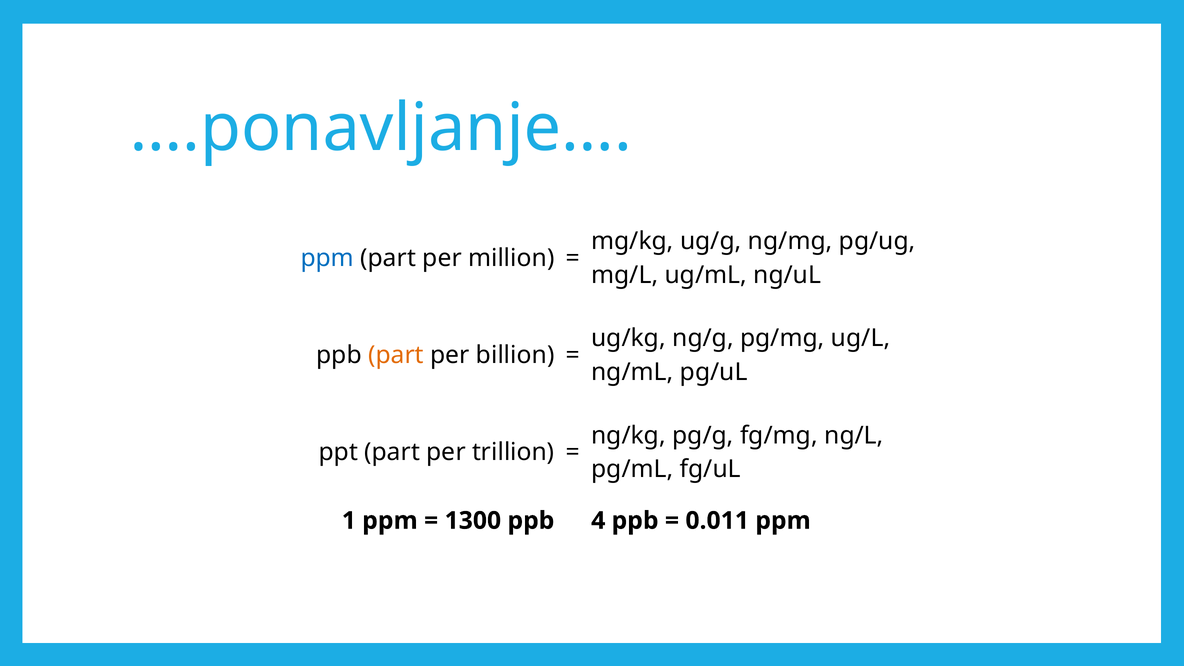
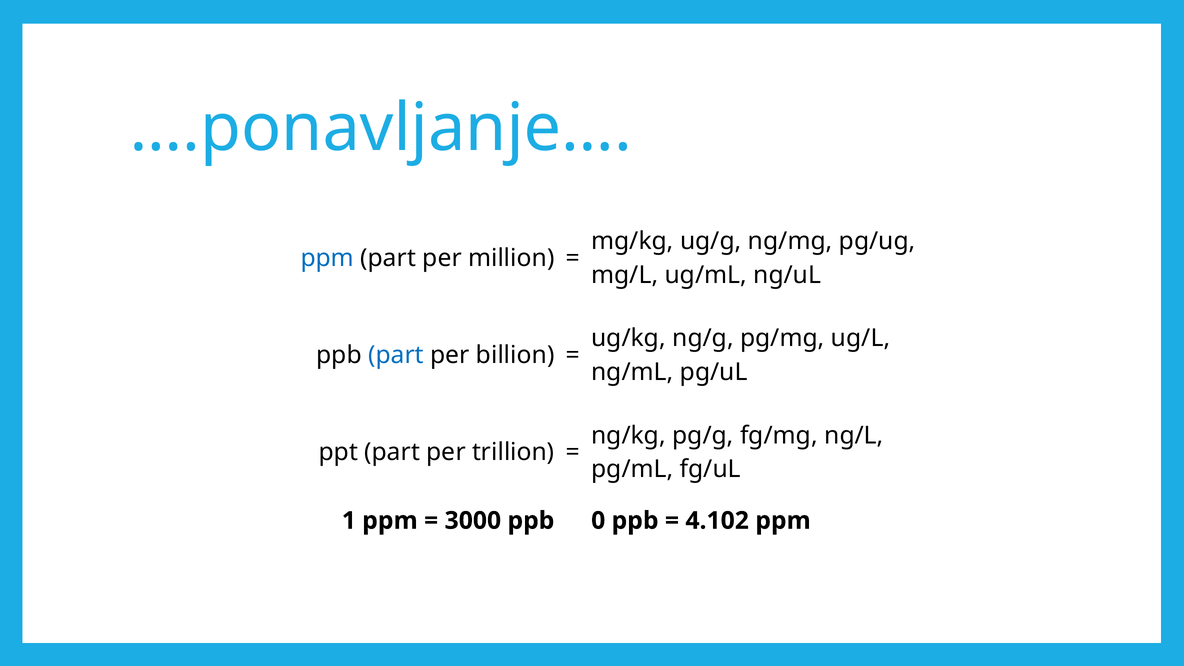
part colour: orange -> blue (396, 355)
1300: 1300 -> 3000 (473, 521)
4: 4 -> 0 (598, 521)
0.011: 0.011 -> 4.102 (717, 521)
